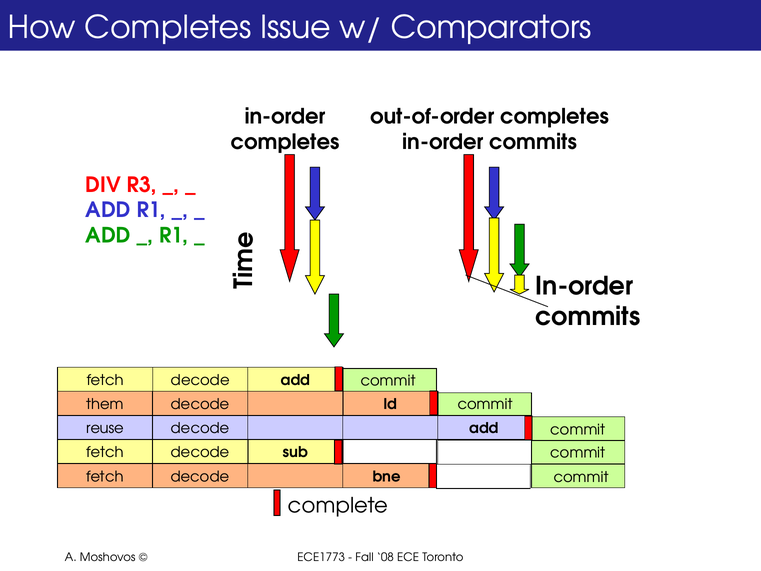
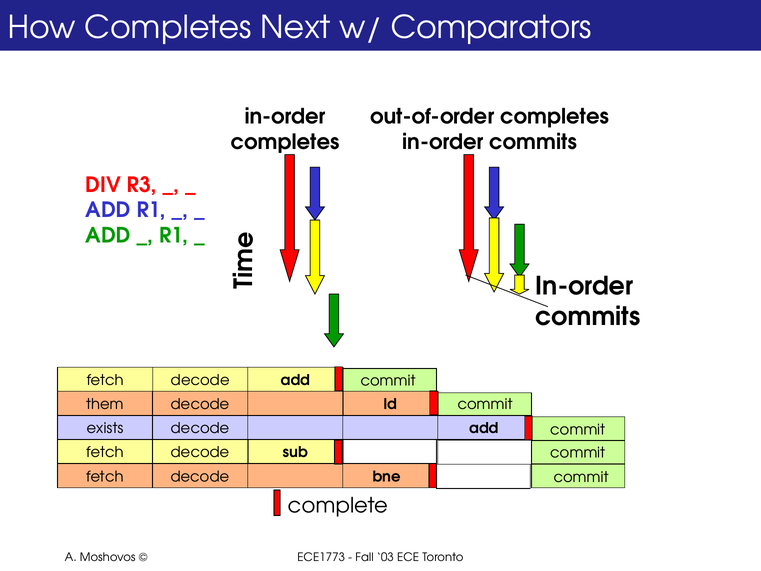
Issue: Issue -> Next (296, 28)
reuse: reuse -> exists (105, 428)
08: 08 -> 03 (385, 557)
